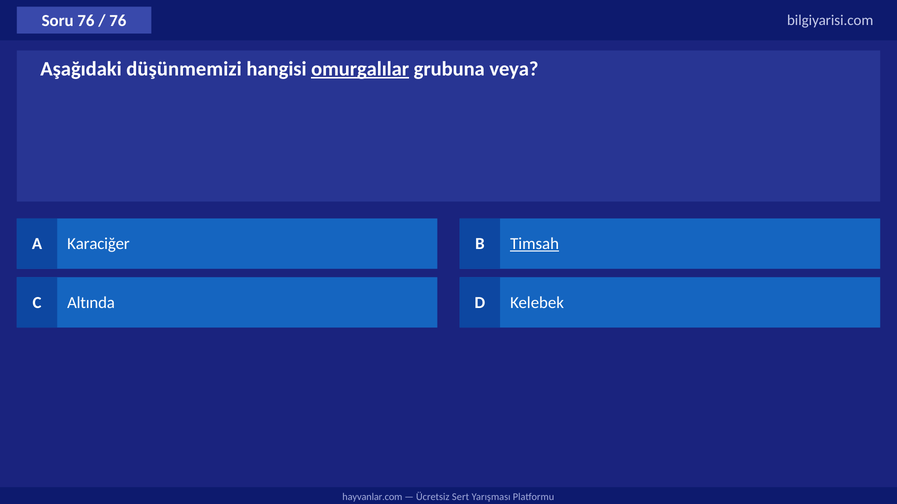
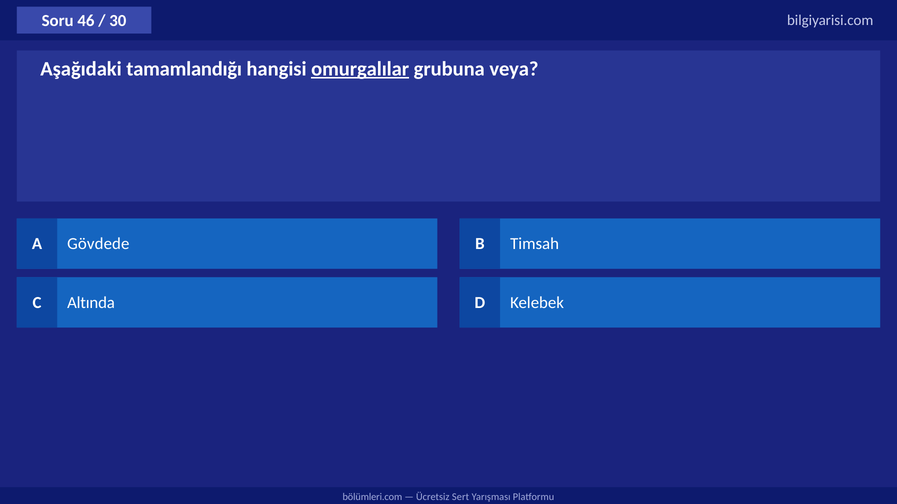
Soru 76: 76 -> 46 (86, 21)
76: 76 -> 30 (118, 21)
düşünmemizi: düşünmemizi -> tamamlandığı (184, 69)
Karaciğer: Karaciğer -> Gövdede (98, 244)
Timsah underline: present -> none (535, 244)
hayvanlar.com: hayvanlar.com -> bölümleri.com (372, 498)
